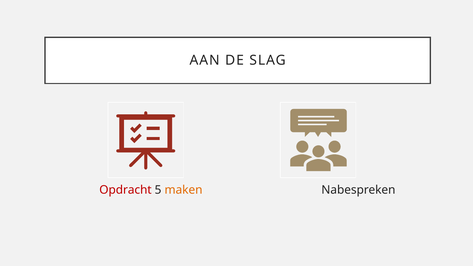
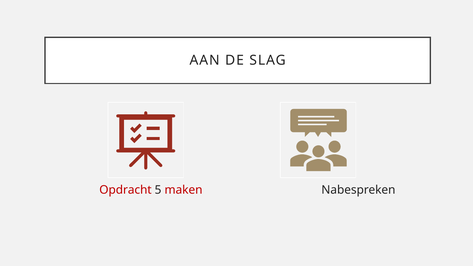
maken colour: orange -> red (184, 190)
